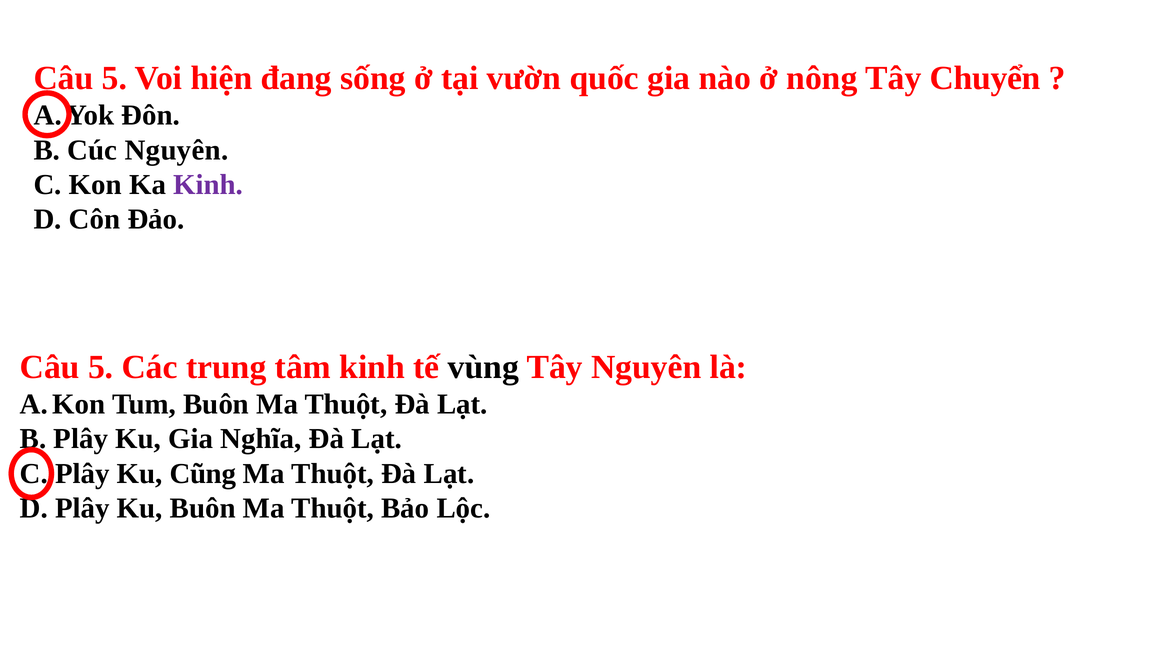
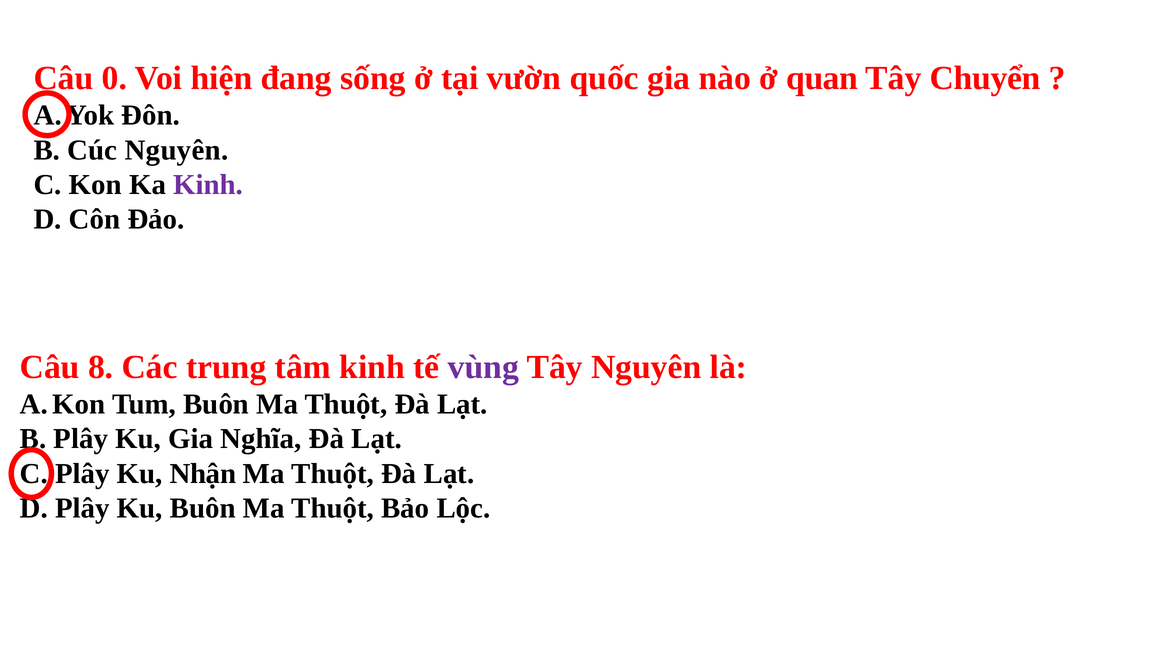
5: 5 -> 0 (114, 78)
nông: nông -> quan (822, 78)
5: 5 -> 8 (101, 367)
vùng colour: black -> purple (483, 367)
Cũng: Cũng -> Nhận (203, 474)
